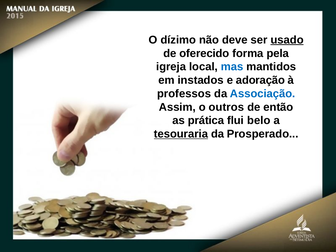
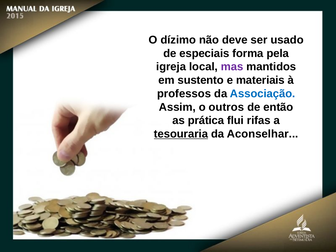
usado underline: present -> none (287, 40)
oferecido: oferecido -> especiais (204, 53)
mas colour: blue -> purple (232, 67)
instados: instados -> sustento (201, 80)
adoração: adoração -> materiais (260, 80)
belo: belo -> rifas (259, 121)
Prosperado: Prosperado -> Aconselhar (263, 134)
